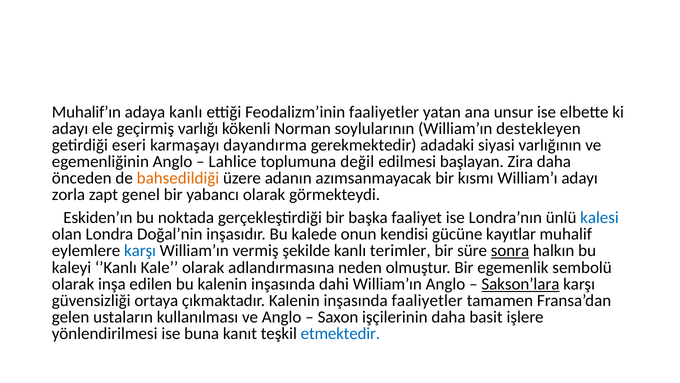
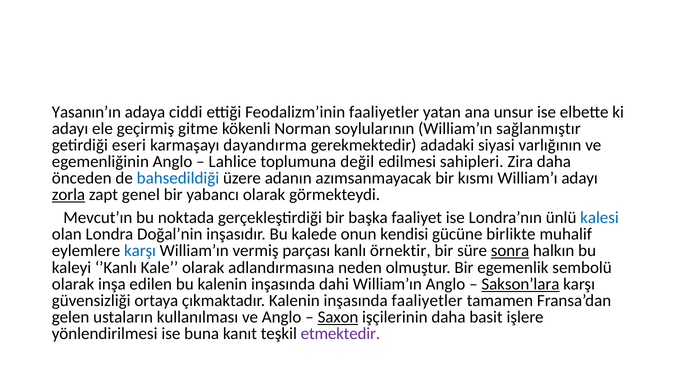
Muhalif’ın: Muhalif’ın -> Yasanın’ın (86, 112)
adaya kanlı: kanlı -> ciddi (186, 112)
varlığı: varlığı -> gitme (198, 128)
destekleyen: destekleyen -> sağlanmıştır (538, 128)
başlayan: başlayan -> sahipleri (472, 162)
bahsedildiği colour: orange -> blue (178, 178)
zorla underline: none -> present (68, 195)
Eskiden’ın: Eskiden’ın -> Mevcut’ın (98, 217)
kayıtlar: kayıtlar -> birlikte (511, 234)
şekilde: şekilde -> parçası (306, 251)
terimler: terimler -> örnektir (400, 251)
Saxon underline: none -> present (338, 317)
etmektedir colour: blue -> purple (340, 333)
